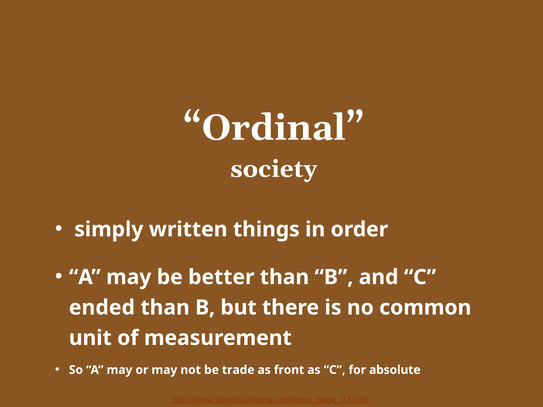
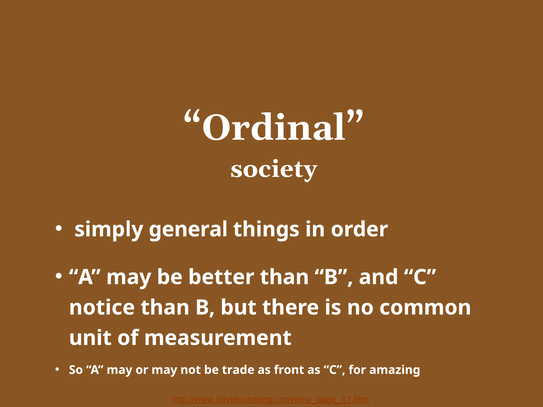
written: written -> general (188, 230)
ended: ended -> notice (102, 308)
absolute: absolute -> amazing (395, 370)
